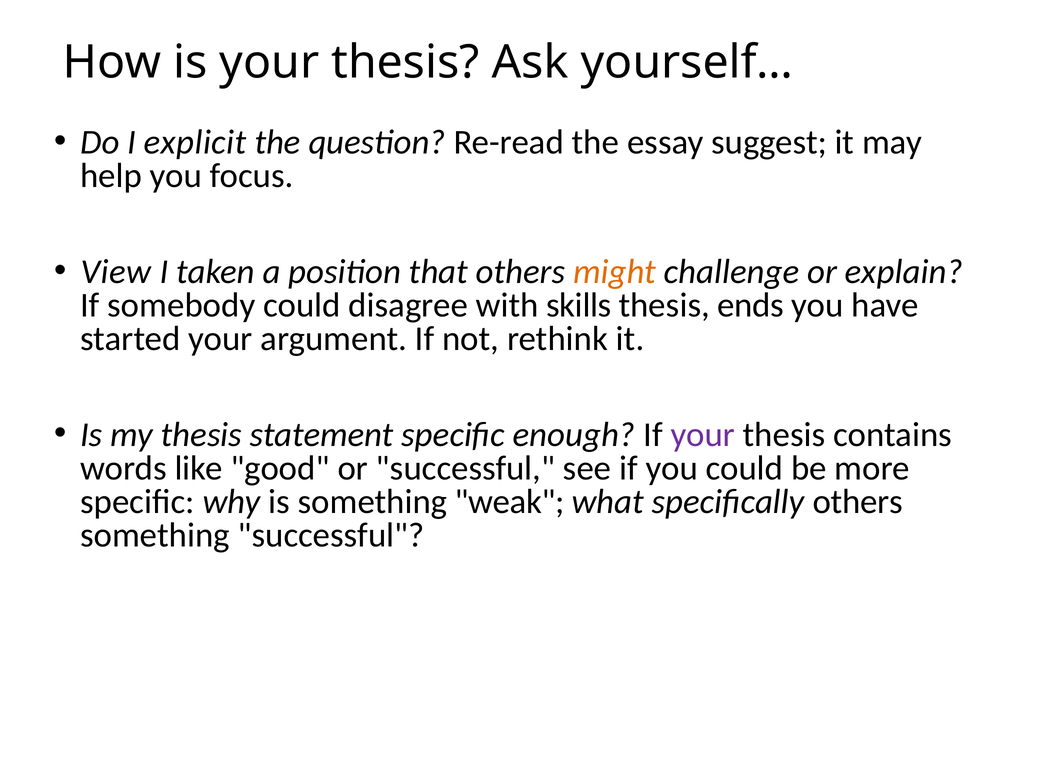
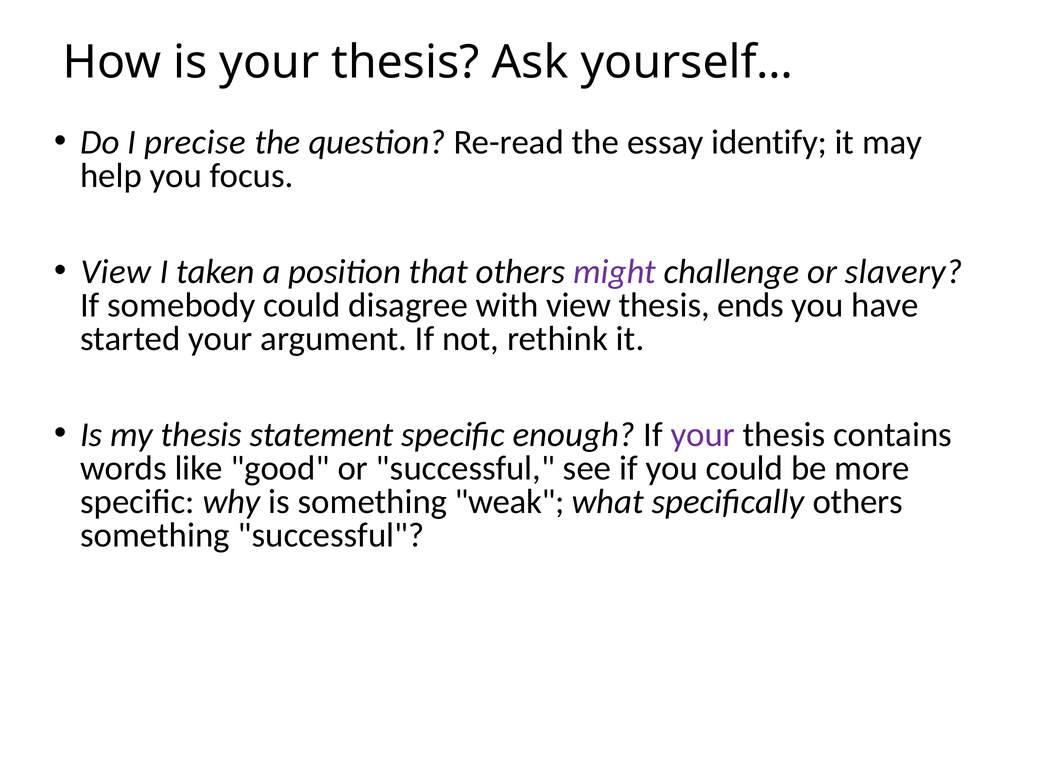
explicit: explicit -> precise (195, 143)
suggest: suggest -> identify (769, 143)
might colour: orange -> purple (615, 272)
explain: explain -> slavery (904, 272)
with skills: skills -> view (579, 305)
